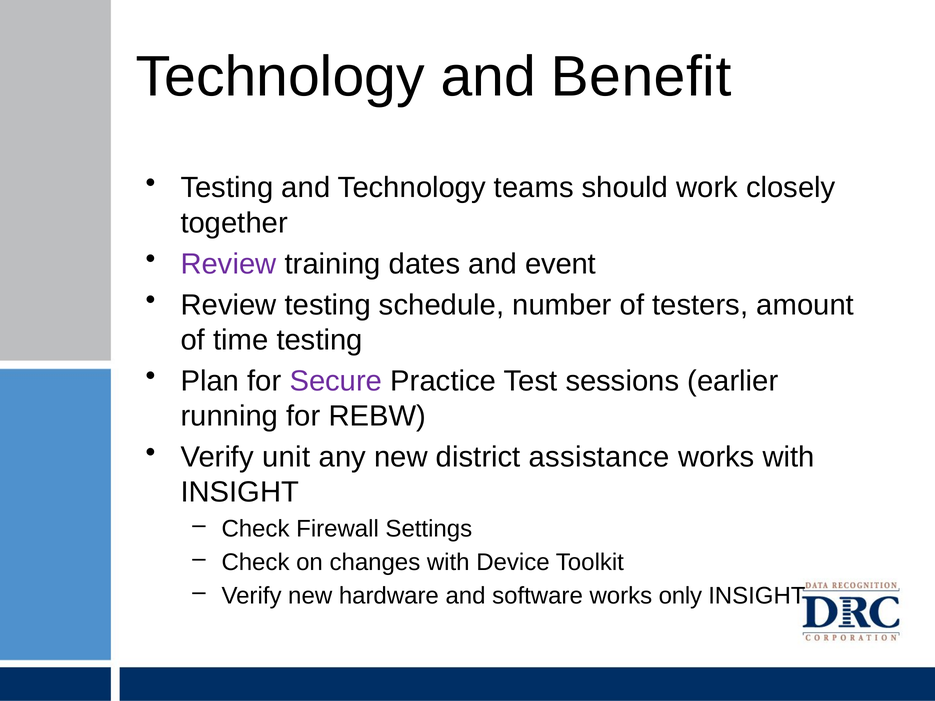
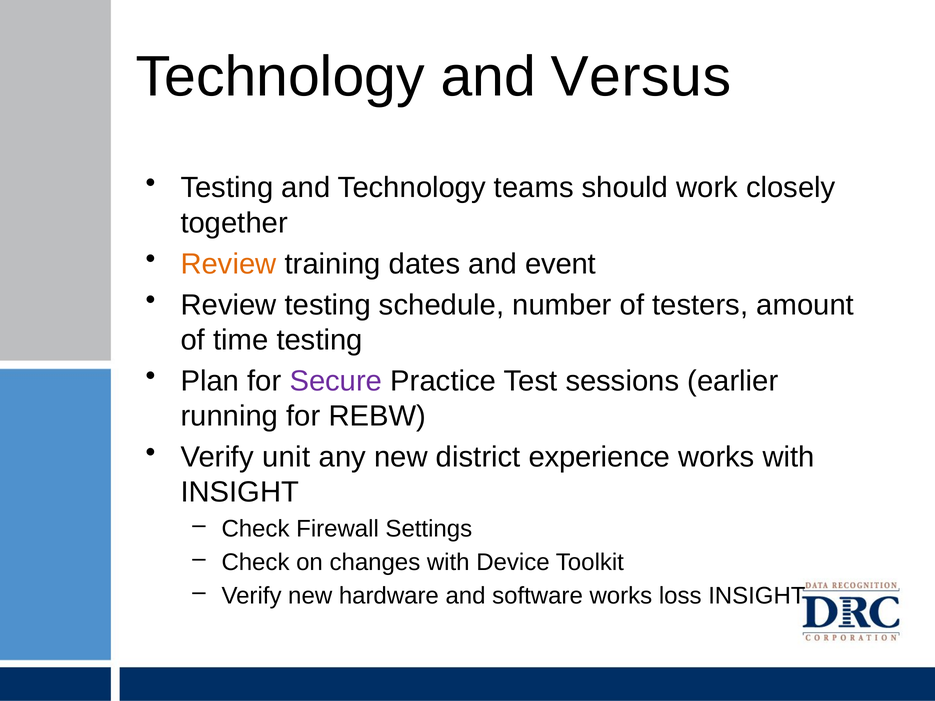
Benefit: Benefit -> Versus (641, 77)
Review colour: purple -> orange (229, 264)
assistance: assistance -> experience (599, 457)
only: only -> loss (680, 596)
